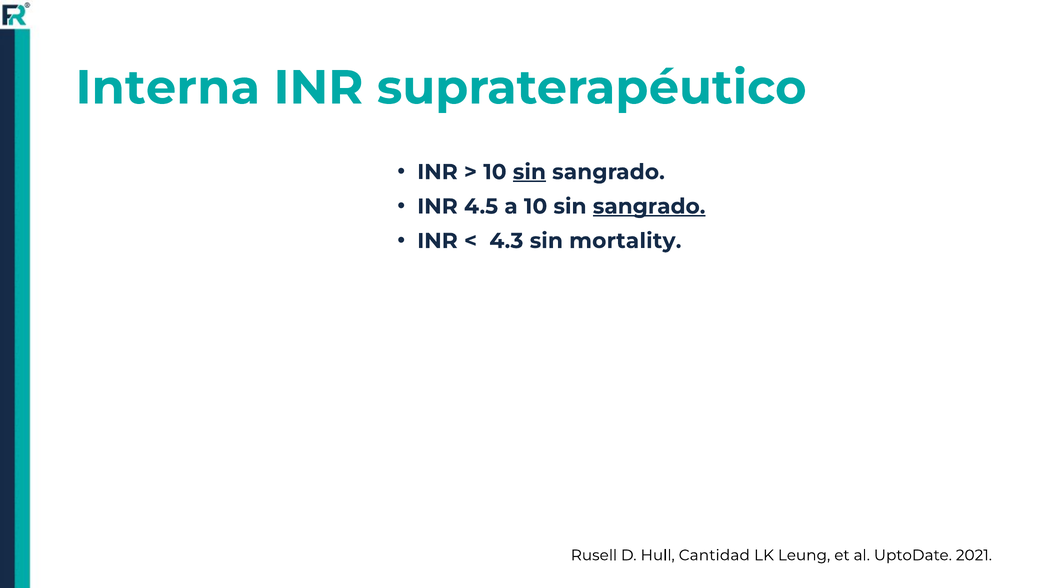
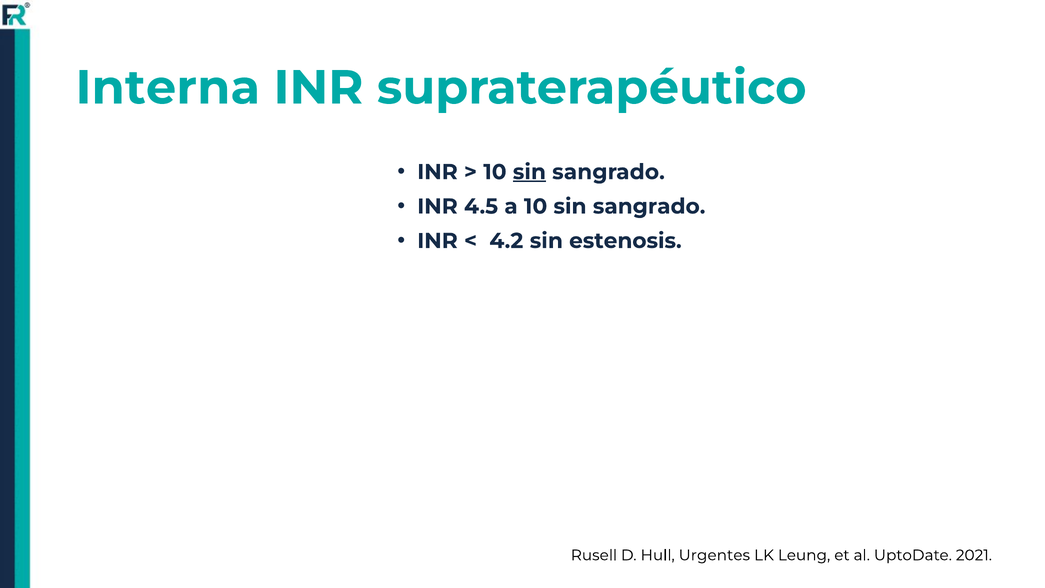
sangrado underline: present -> none (649, 206)
4.3: 4.3 -> 4.2 (506, 241)
mortality: mortality -> estenosis (625, 241)
Cantidad: Cantidad -> Urgentes (714, 555)
